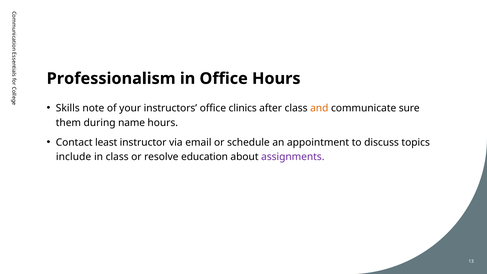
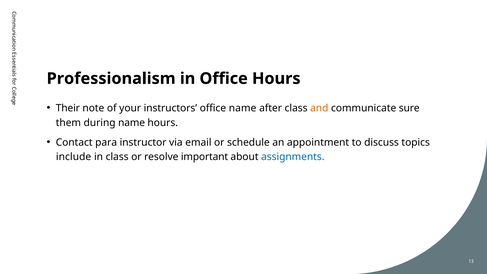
Skills: Skills -> Their (68, 108)
office clinics: clinics -> name (243, 108)
least: least -> para (106, 142)
education: education -> important (205, 157)
assignments colour: purple -> blue (293, 157)
